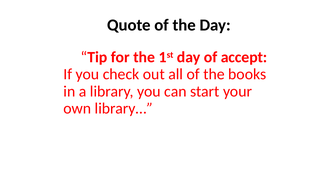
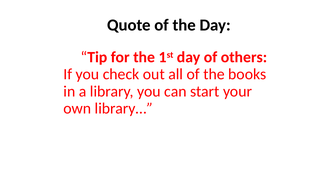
accept: accept -> others (244, 57)
